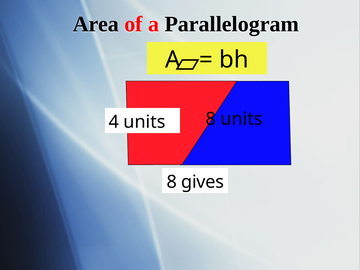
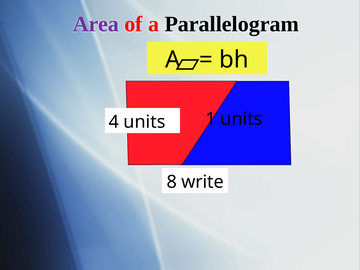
Area colour: black -> purple (96, 24)
units 8: 8 -> 1 (211, 119)
gives: gives -> write (203, 182)
